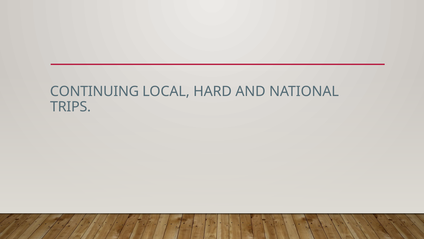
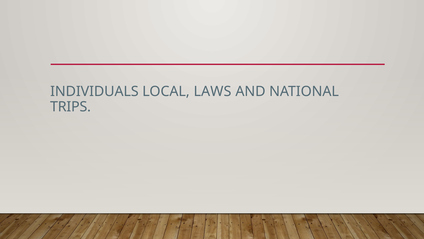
CONTINUING: CONTINUING -> INDIVIDUALS (94, 91)
HARD: HARD -> LAWS (212, 91)
